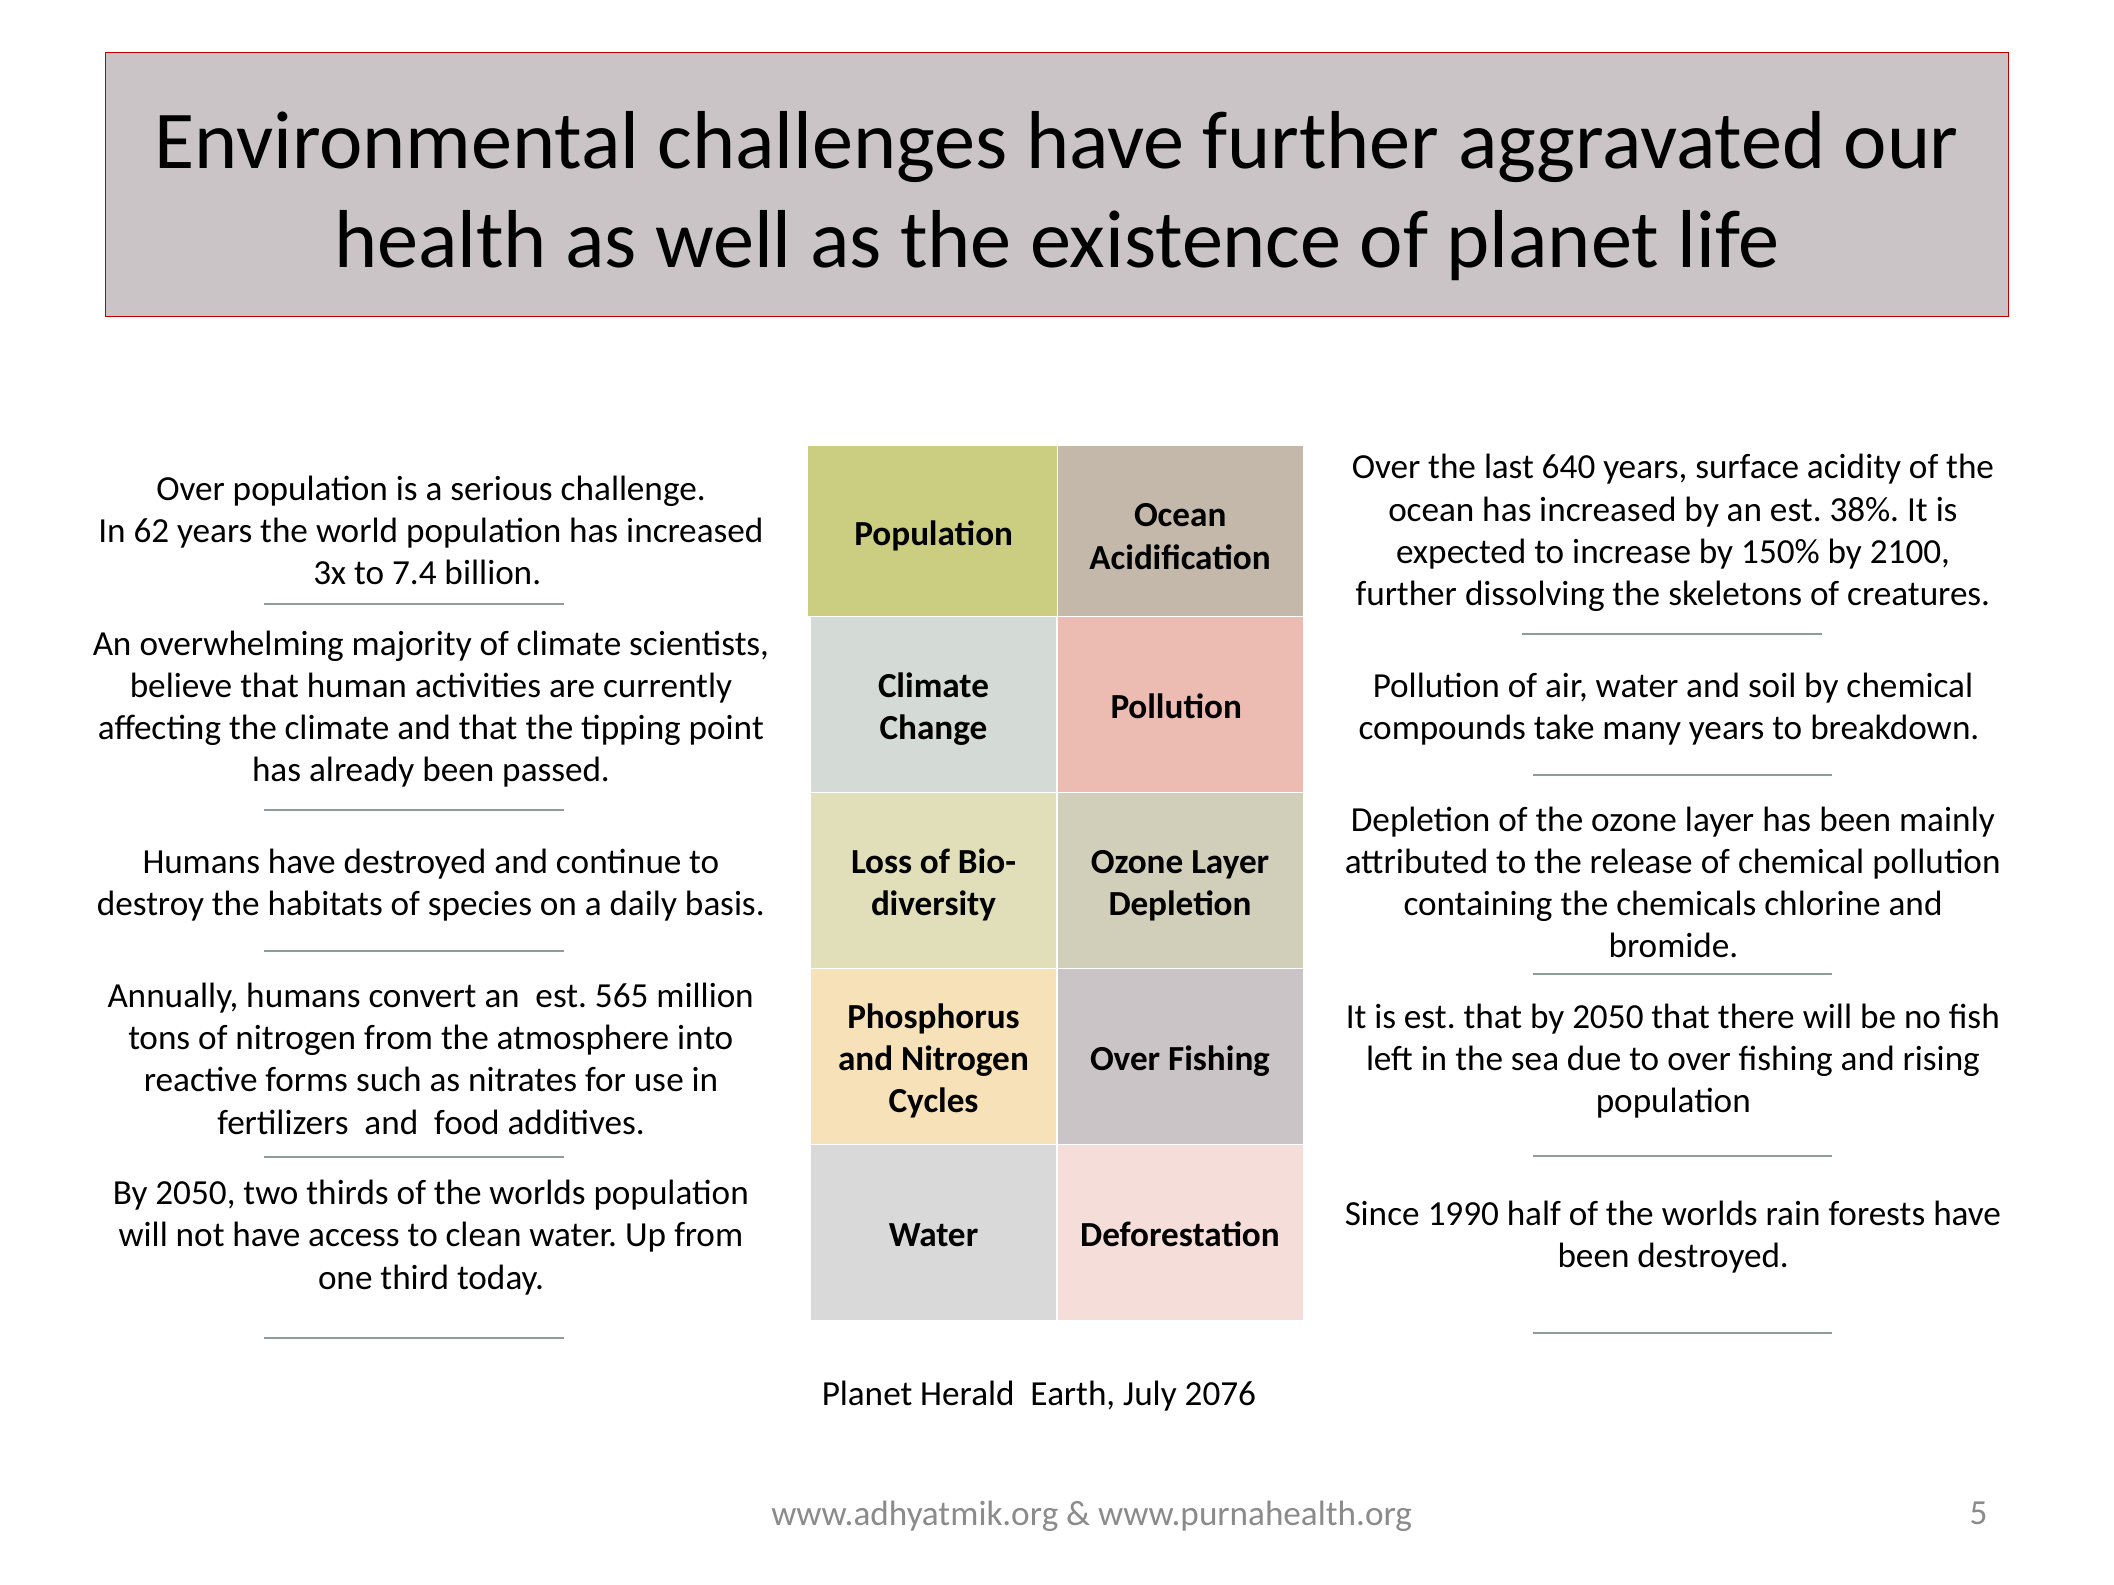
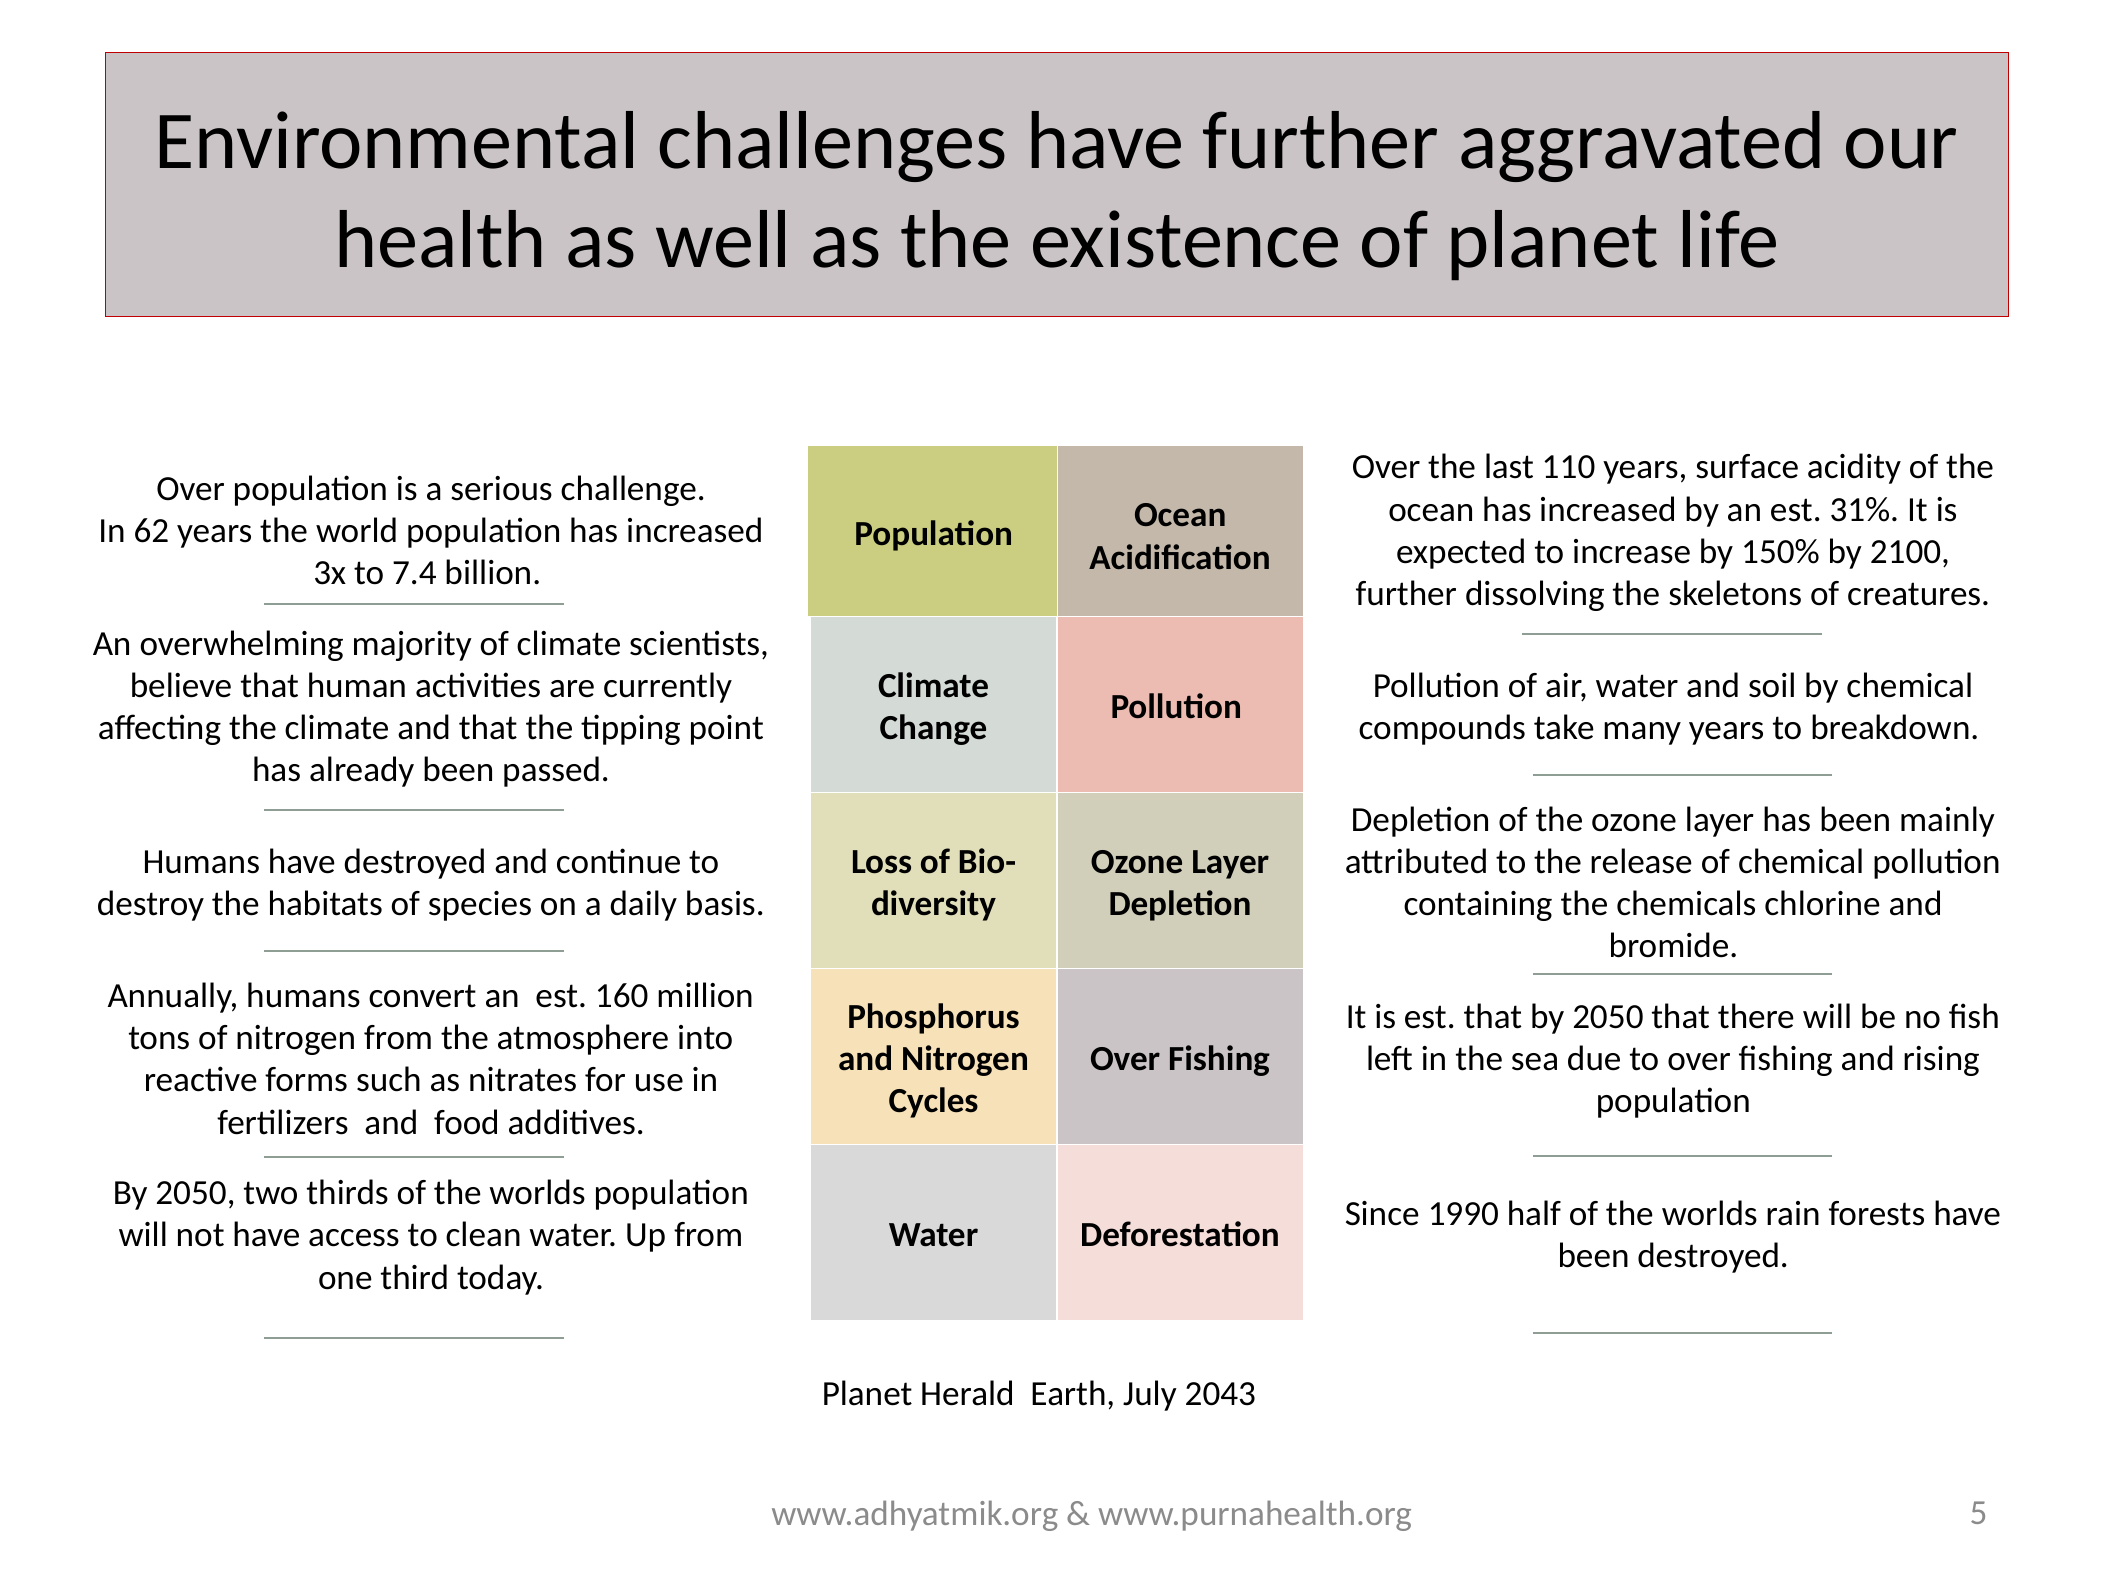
640: 640 -> 110 (1569, 468)
38%: 38% -> 31% (1864, 510)
565: 565 -> 160 (622, 996)
2076: 2076 -> 2043 (1220, 1394)
